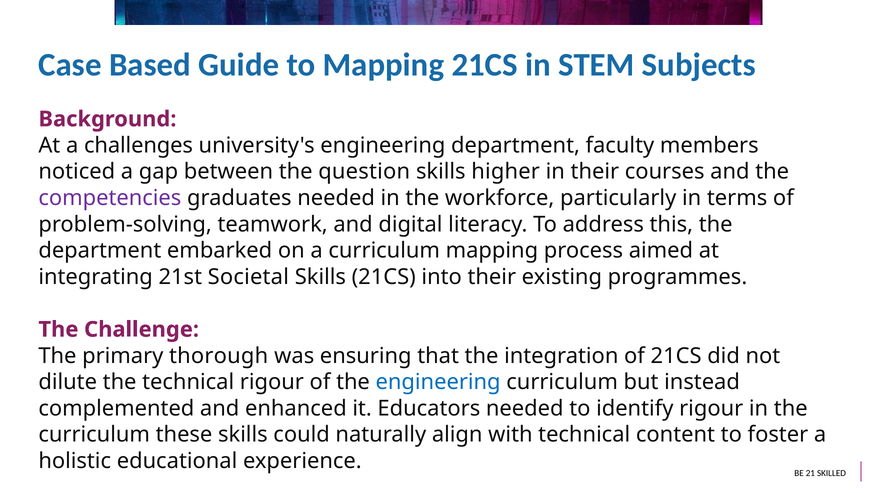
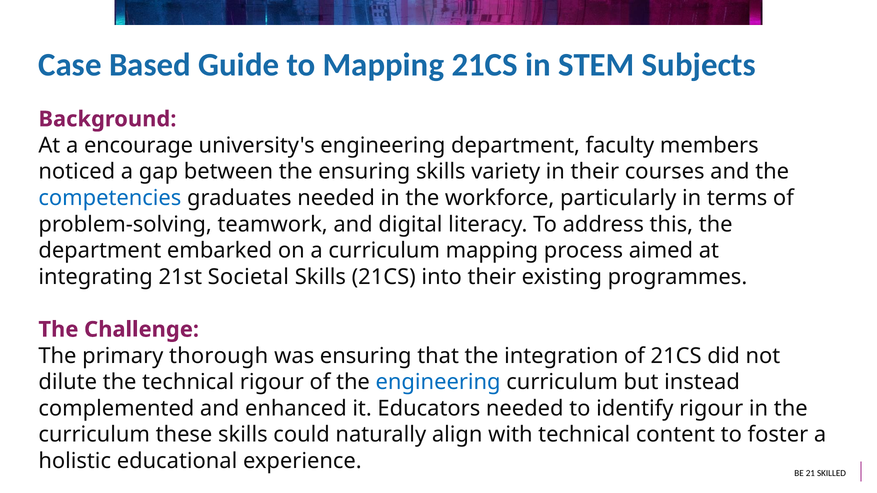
challenges: challenges -> encourage (139, 146)
the question: question -> ensuring (364, 172)
higher: higher -> variety (506, 172)
competencies colour: purple -> blue (110, 198)
